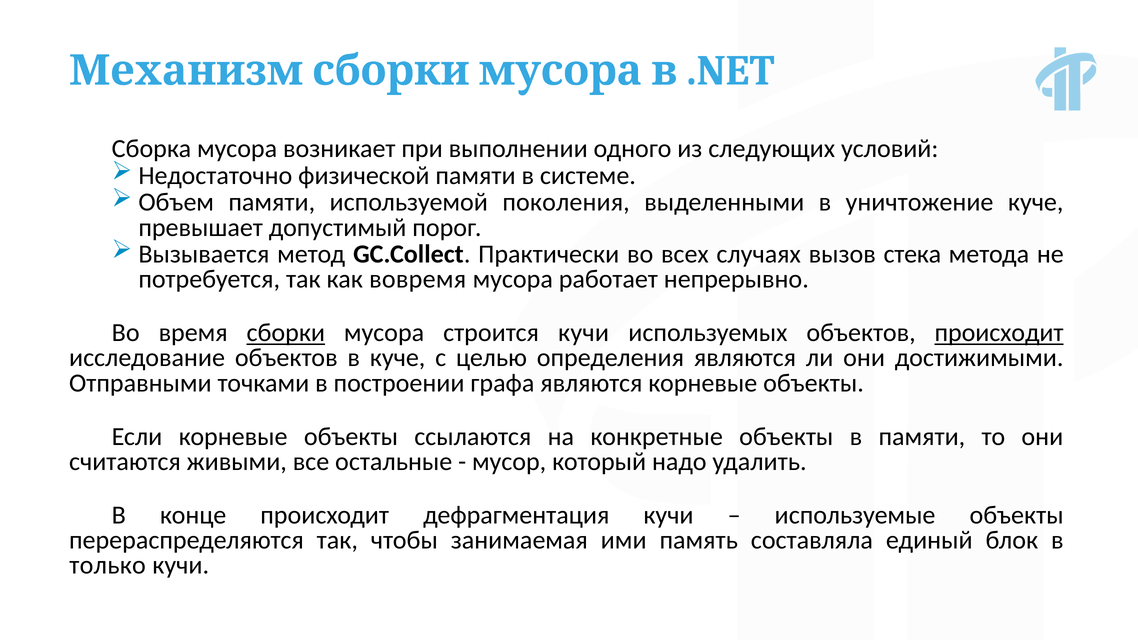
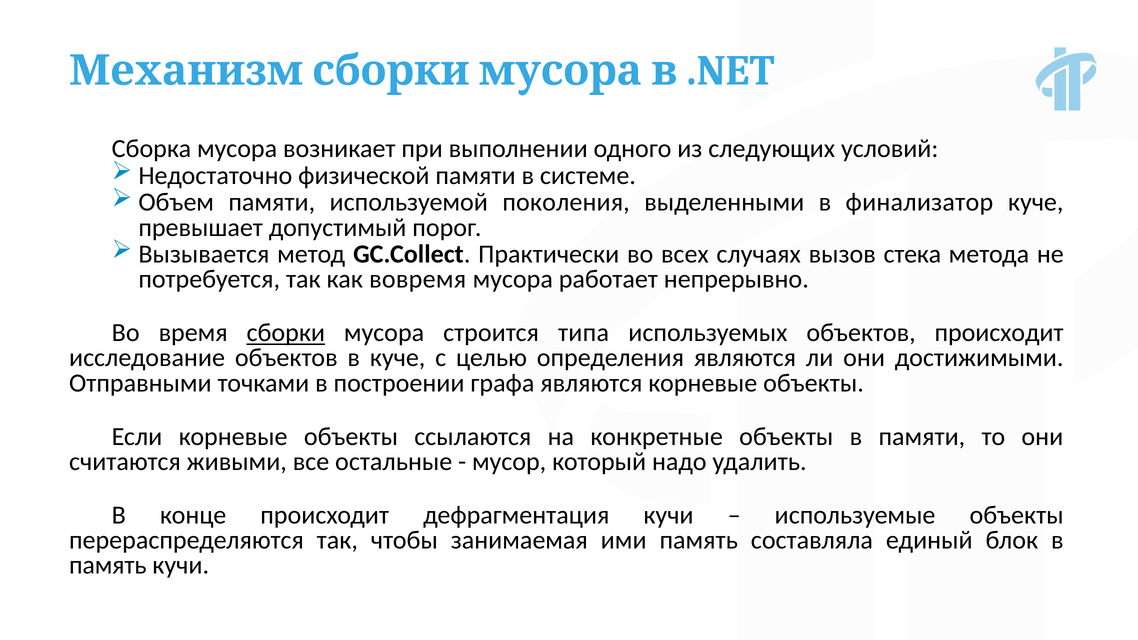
уничтожение: уничтожение -> финализатор (919, 202)
строится кучи: кучи -> типа (584, 333)
происходит underline: present -> none (999, 333)
только: только -> память (108, 565)
